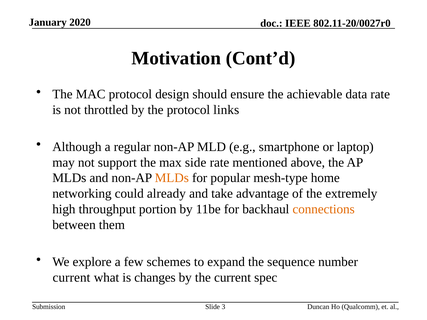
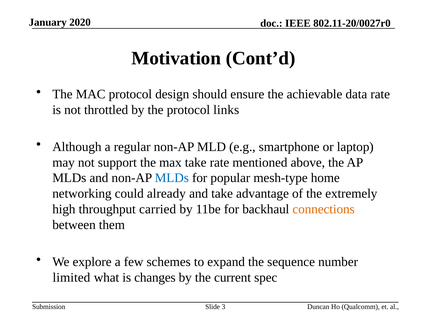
max side: side -> take (196, 162)
MLDs colour: orange -> blue (172, 178)
portion: portion -> carried (158, 209)
current: current -> limited (71, 278)
